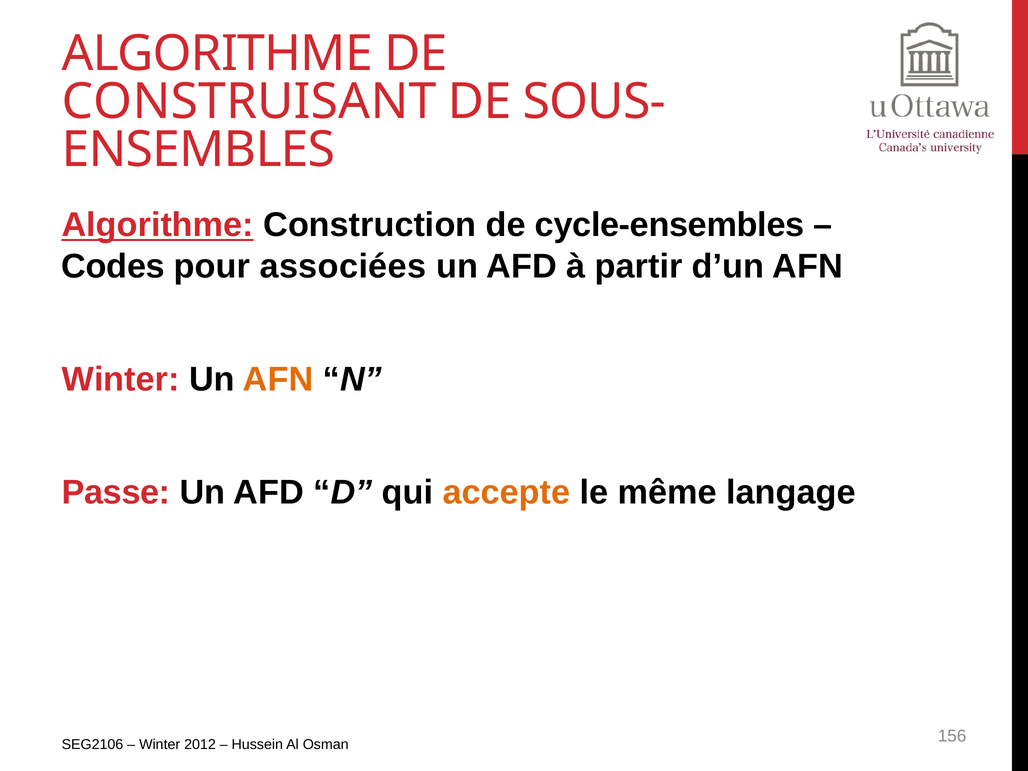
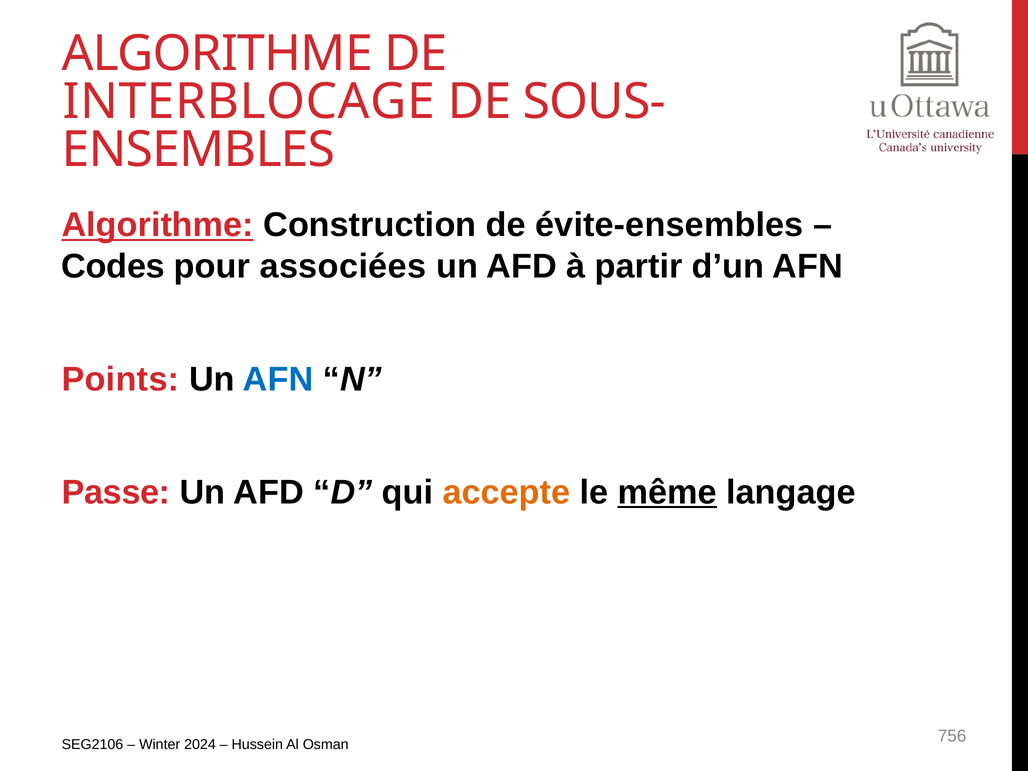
CONSTRUISANT: CONSTRUISANT -> INTERBLOCAGE (249, 102)
cycle-ensembles: cycle-ensembles -> évite-ensembles (669, 225)
Winter: Winter -> Points (121, 379)
AFN colour: orange -> blue (278, 379)
même underline: none -> present (667, 492)
2012: 2012 -> 2024 (200, 745)
156: 156 -> 756 (952, 736)
